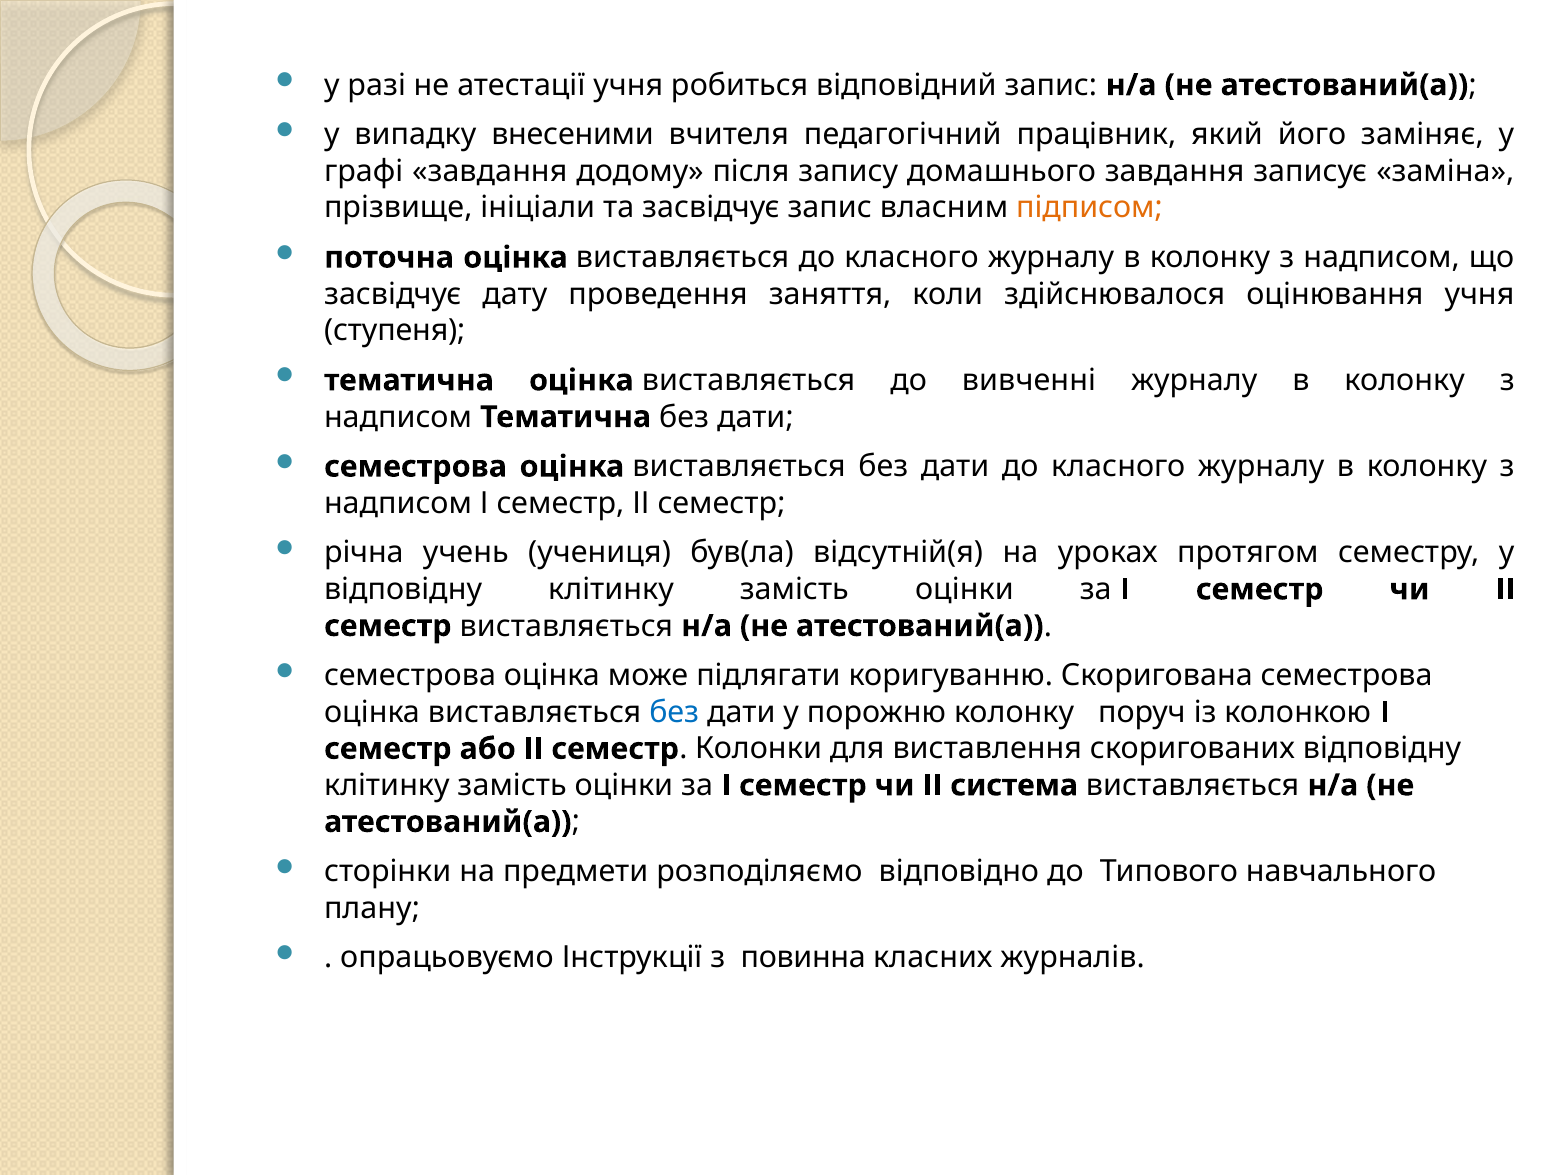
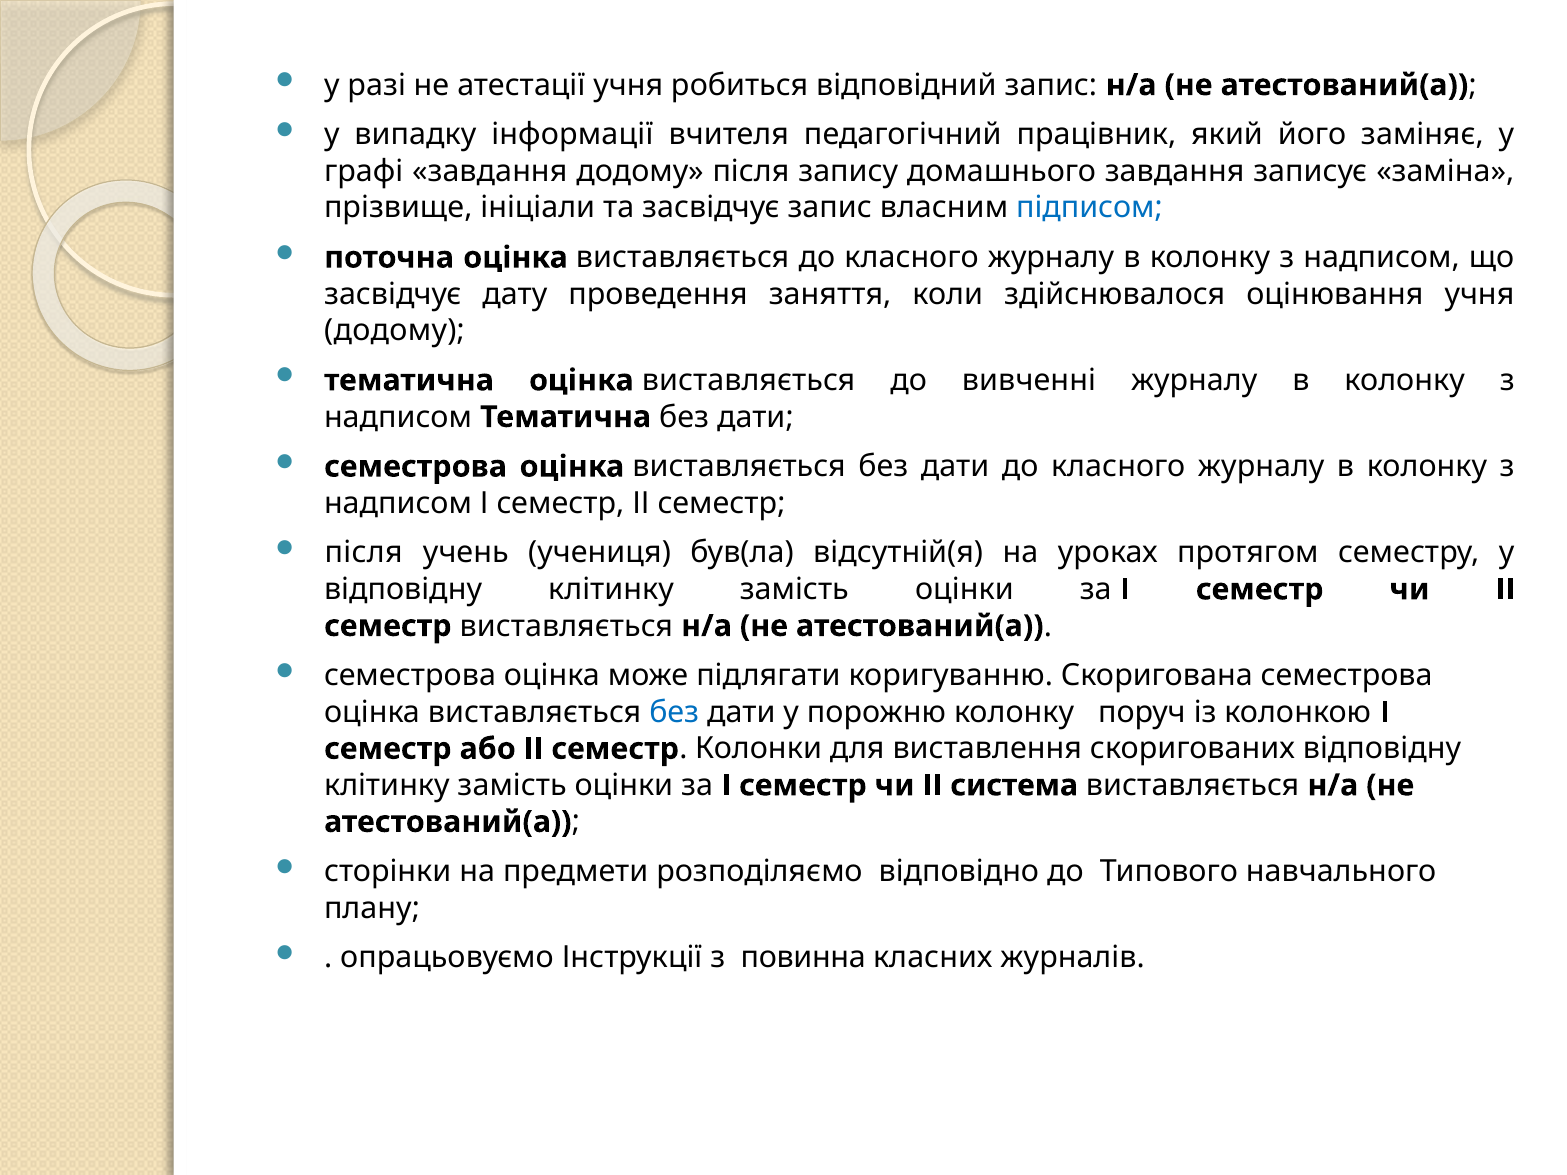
внесеними: внесеними -> інформації (572, 135)
підписом colour: orange -> blue (1089, 208)
ступеня: ступеня -> додому (395, 331)
річна: річна -> після (364, 553)
